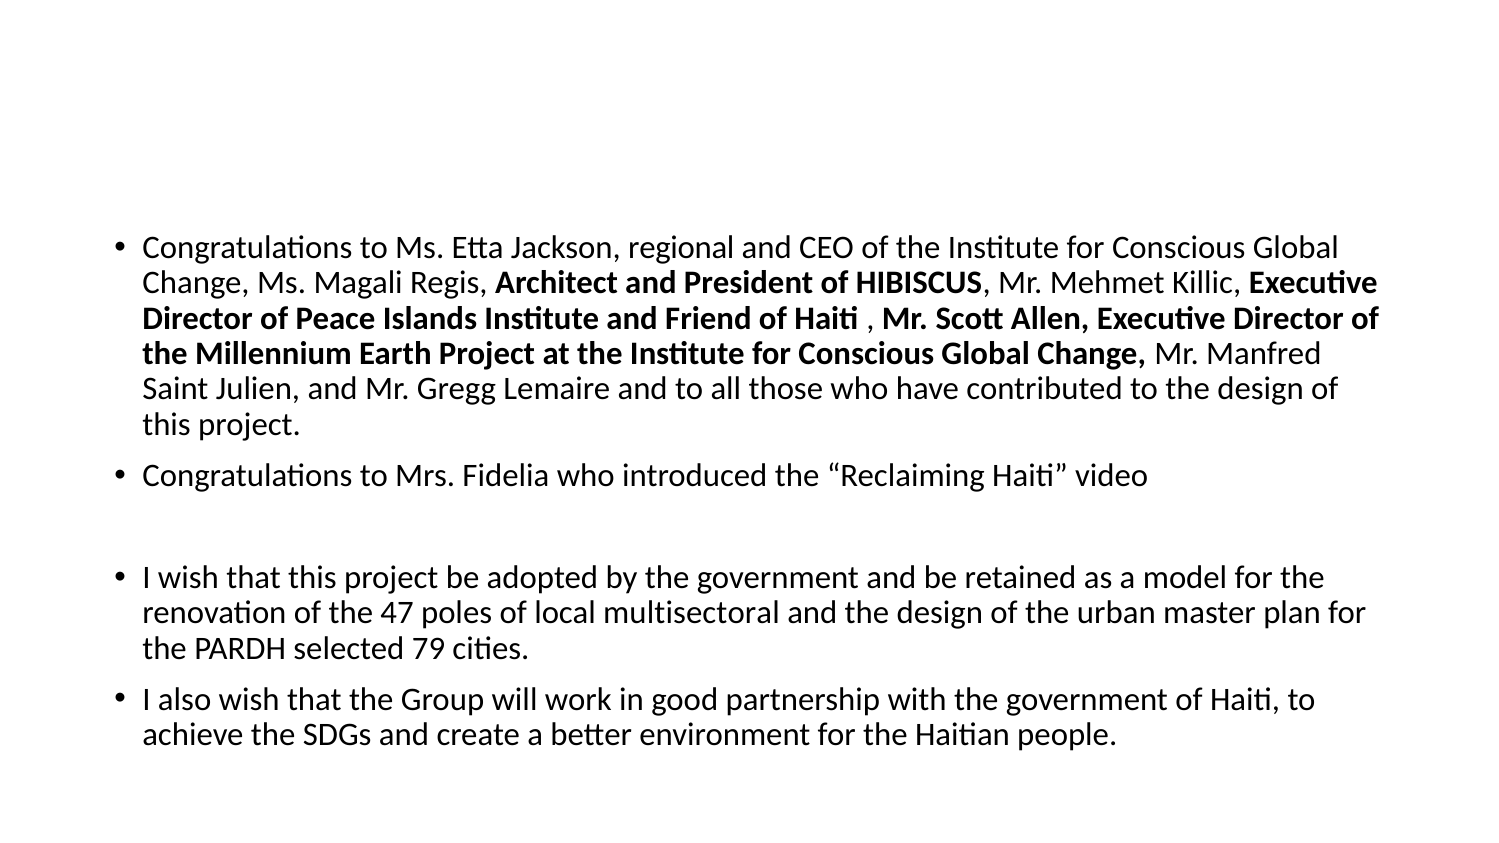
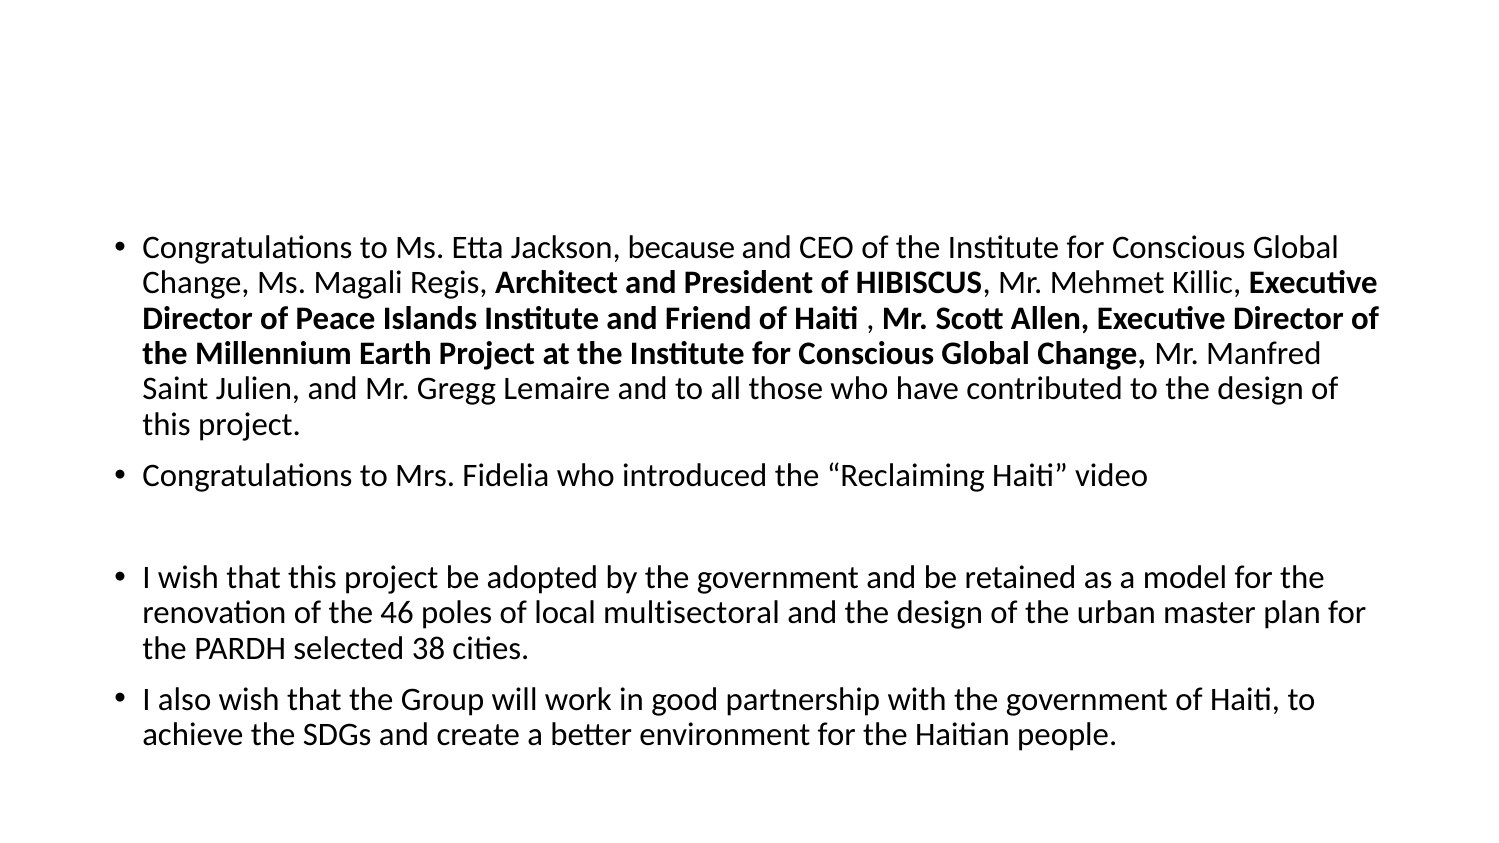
regional: regional -> because (681, 248)
47: 47 -> 46 (397, 613)
79: 79 -> 38 (429, 649)
